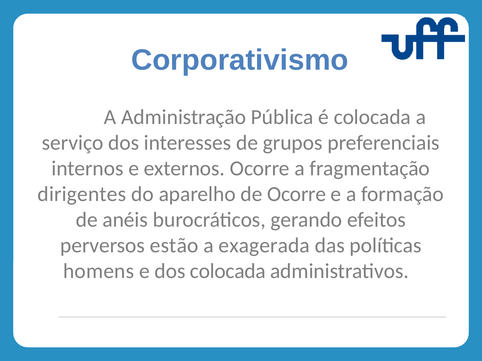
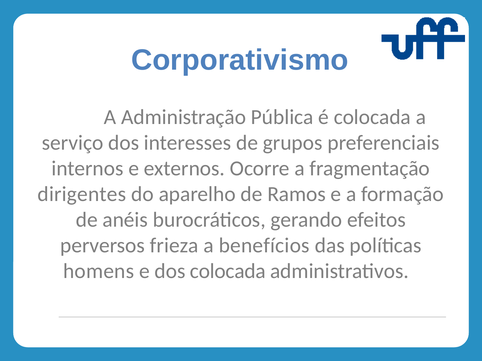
de Ocorre: Ocorre -> Ramos (297, 194)
estão: estão -> frieza (174, 246)
exagerada: exagerada -> benefícios (264, 246)
